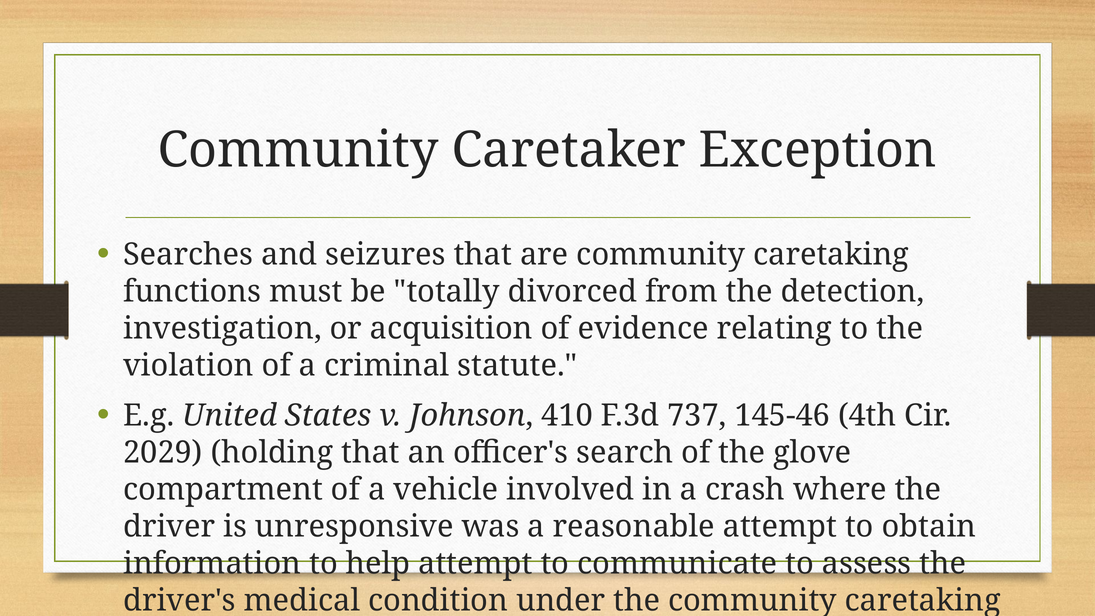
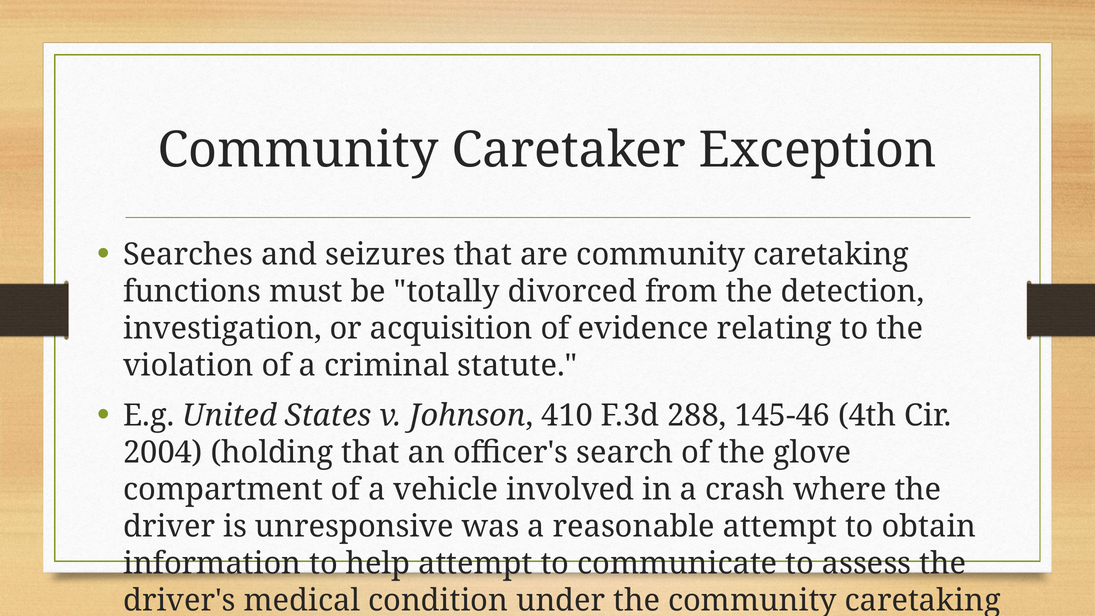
737: 737 -> 288 (697, 415)
2029: 2029 -> 2004 (163, 452)
